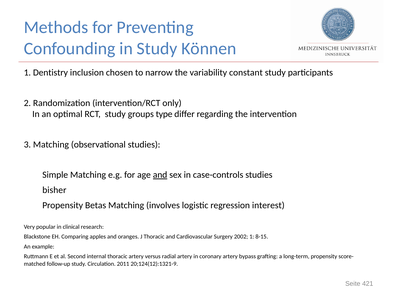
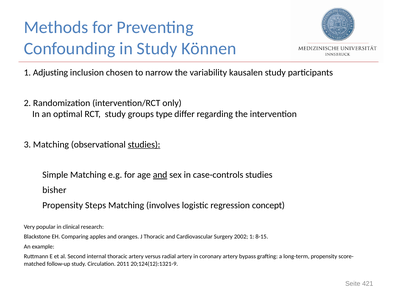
Dentistry: Dentistry -> Adjusting (50, 73)
constant: constant -> kausalen (246, 73)
studies underline: none -> present (144, 145)
Betas: Betas -> Steps (96, 206)
interest: interest -> concept (268, 206)
